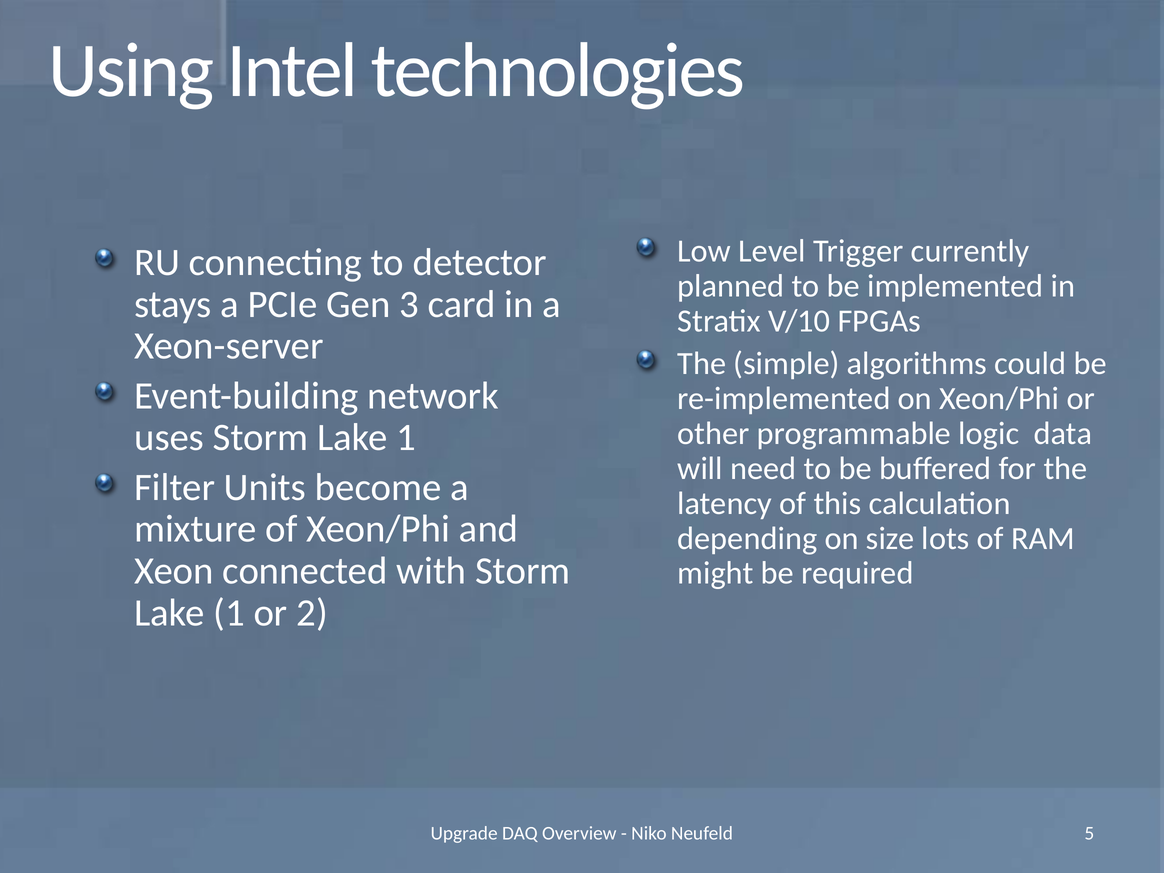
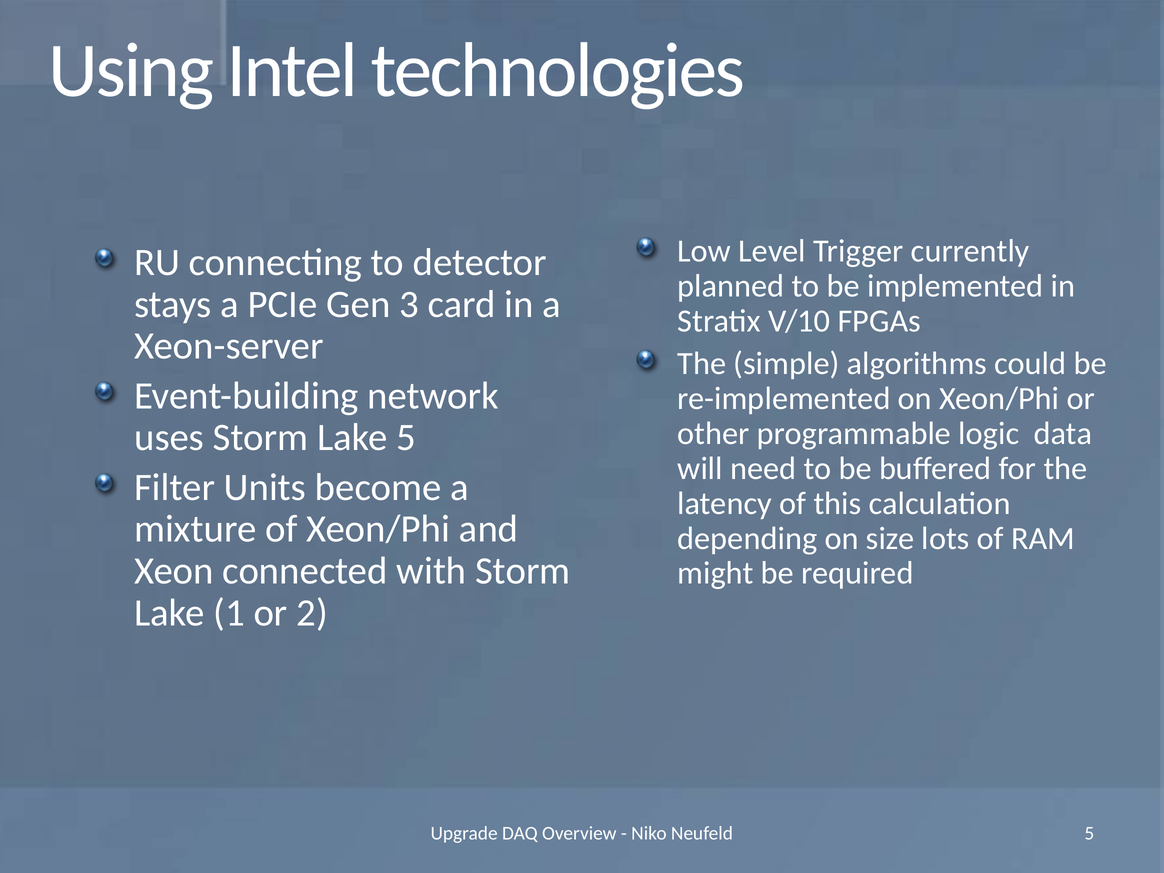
uses Storm Lake 1: 1 -> 5 (406, 438)
